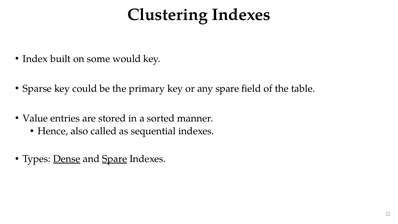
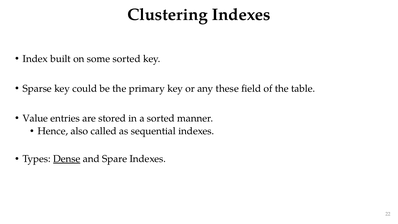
some would: would -> sorted (127, 59)
any spare: spare -> these (227, 88)
Spare underline: present -> none (115, 159)
